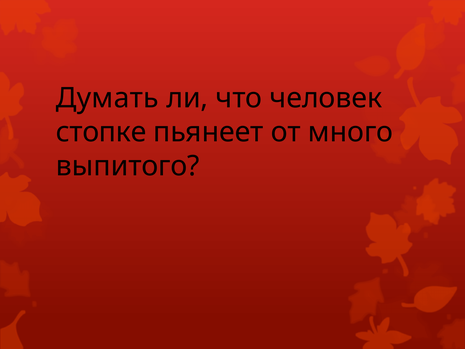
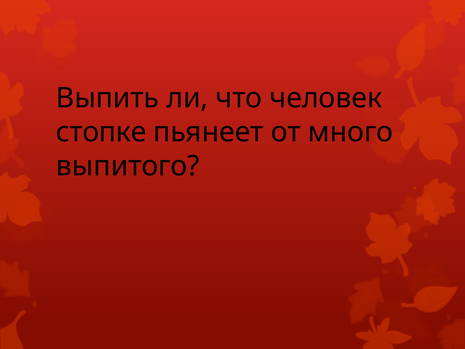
Думать: Думать -> Выпить (108, 98)
